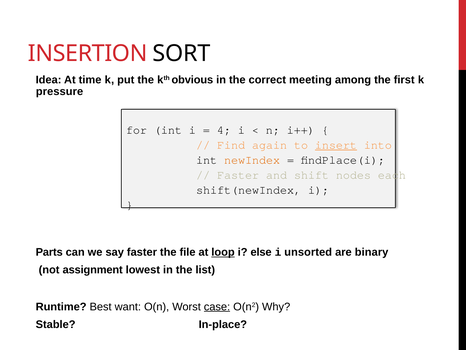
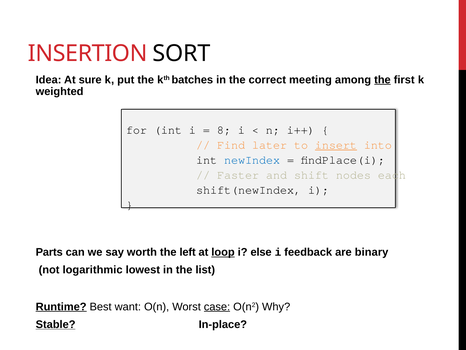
time: time -> sure (90, 80)
obvious: obvious -> batches (192, 80)
the underline: none -> present (382, 80)
pressure: pressure -> weighted (60, 91)
4: 4 -> 8 (224, 130)
again: again -> later (270, 145)
newIndex colour: orange -> blue (252, 160)
say faster: faster -> worth (142, 252)
file: file -> left (188, 252)
unsorted: unsorted -> feedback (308, 252)
assignment: assignment -> logarithmic (93, 270)
Runtime underline: none -> present (61, 306)
Stable underline: none -> present (56, 324)
